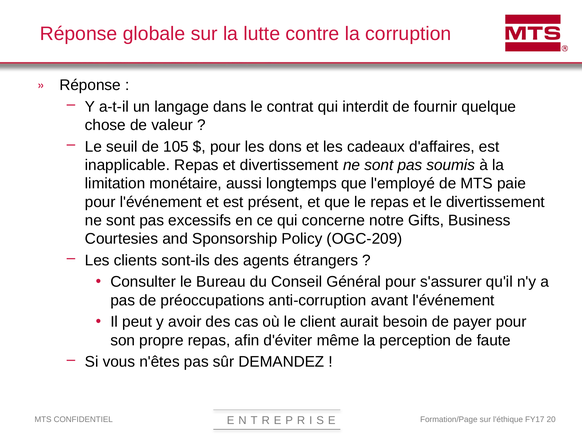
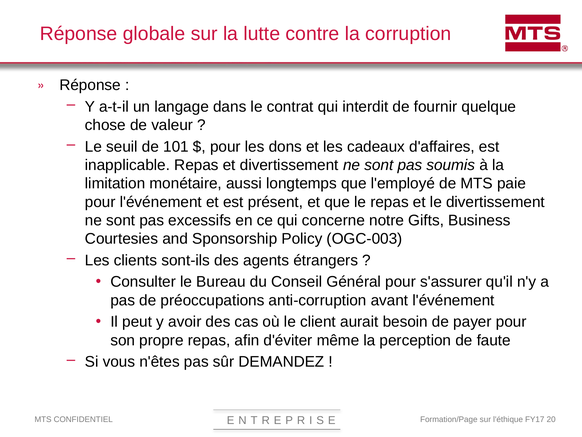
105: 105 -> 101 (176, 147)
OGC-209: OGC-209 -> OGC-003 (364, 239)
